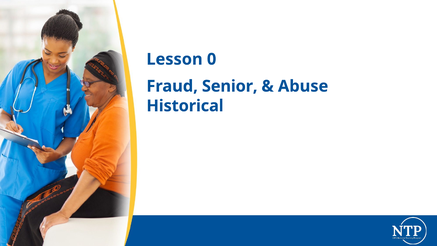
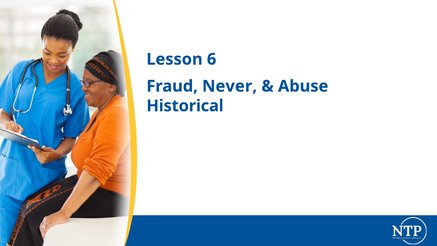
0: 0 -> 6 (212, 59)
Senior: Senior -> Never (230, 86)
